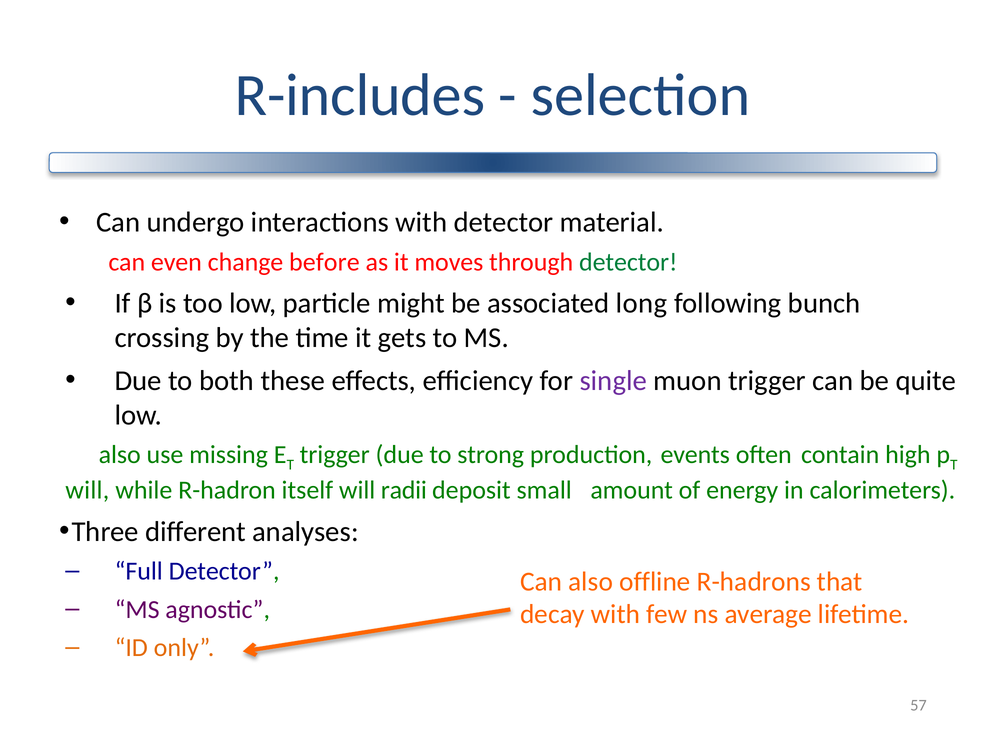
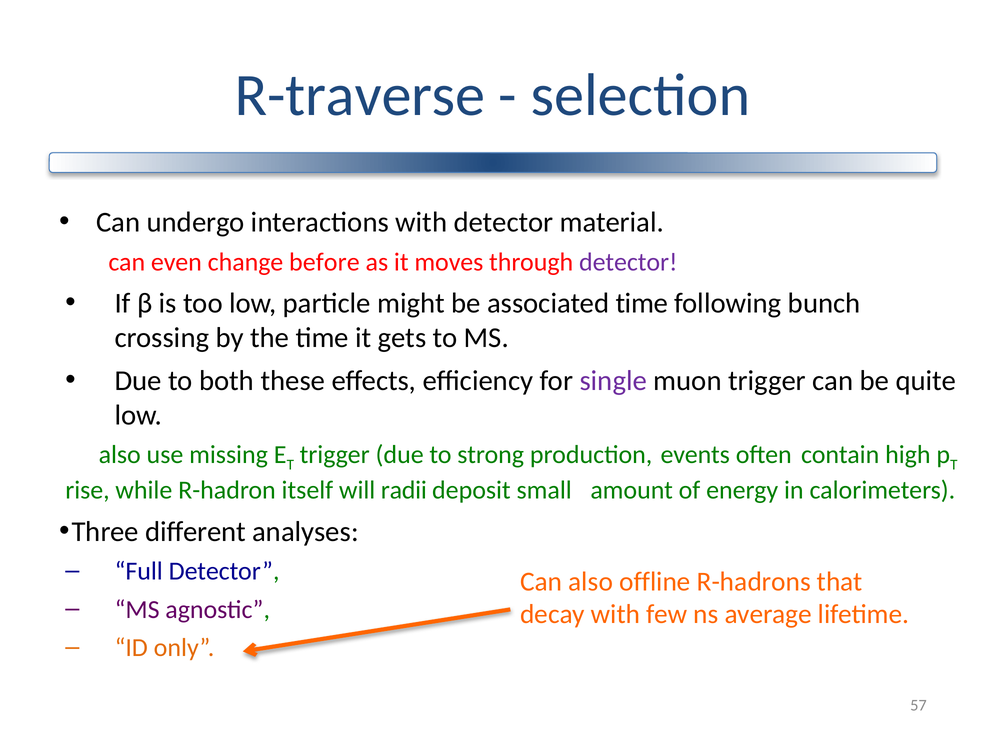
R-includes: R-includes -> R-traverse (360, 95)
detector colour: green -> purple (628, 262)
associated long: long -> time (642, 304)
will: will -> rise (87, 491)
